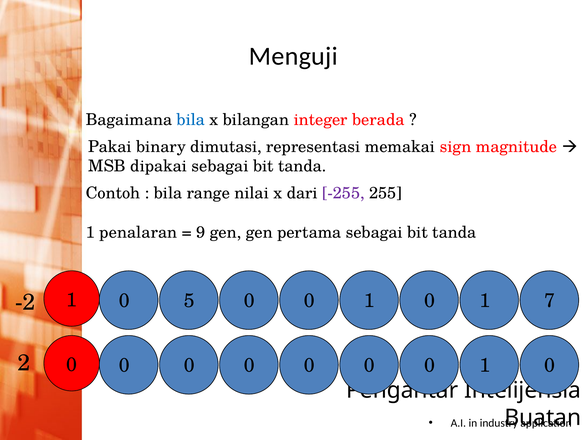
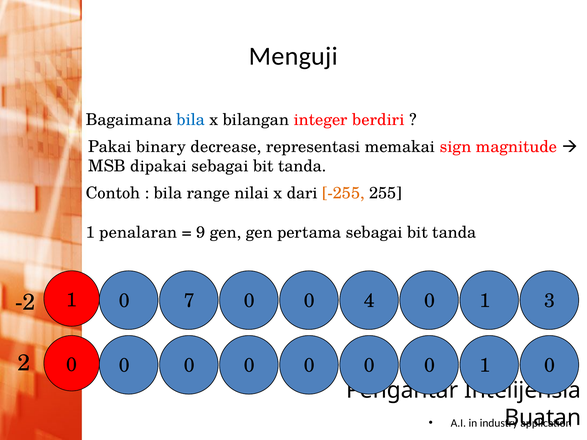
berada: berada -> berdiri (378, 120)
dimutasi: dimutasi -> decrease (226, 147)
-255 colour: purple -> orange (343, 193)
5: 5 -> 7 (189, 301)
1: 1 -> 4 (369, 301)
7: 7 -> 3 (550, 301)
